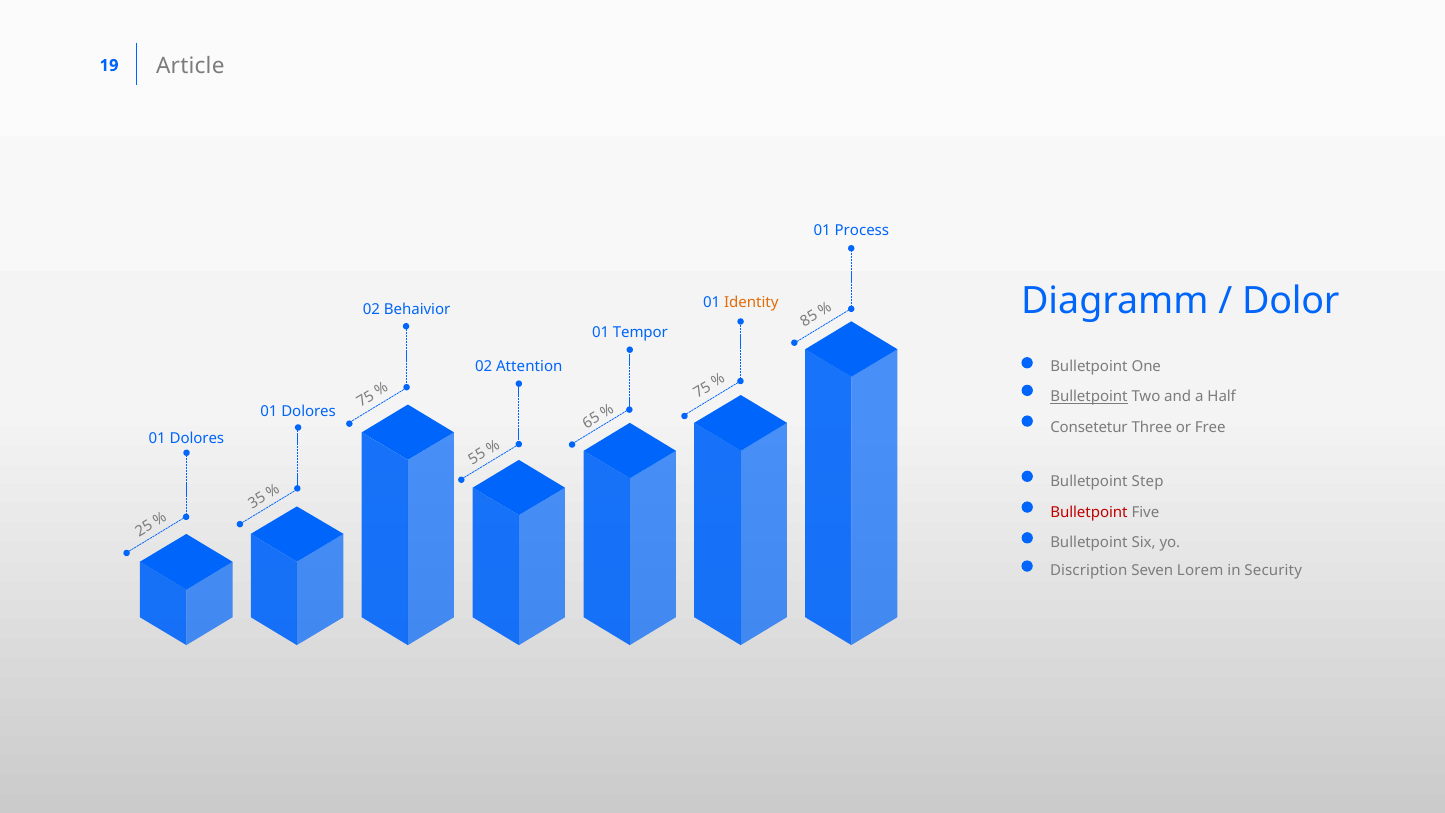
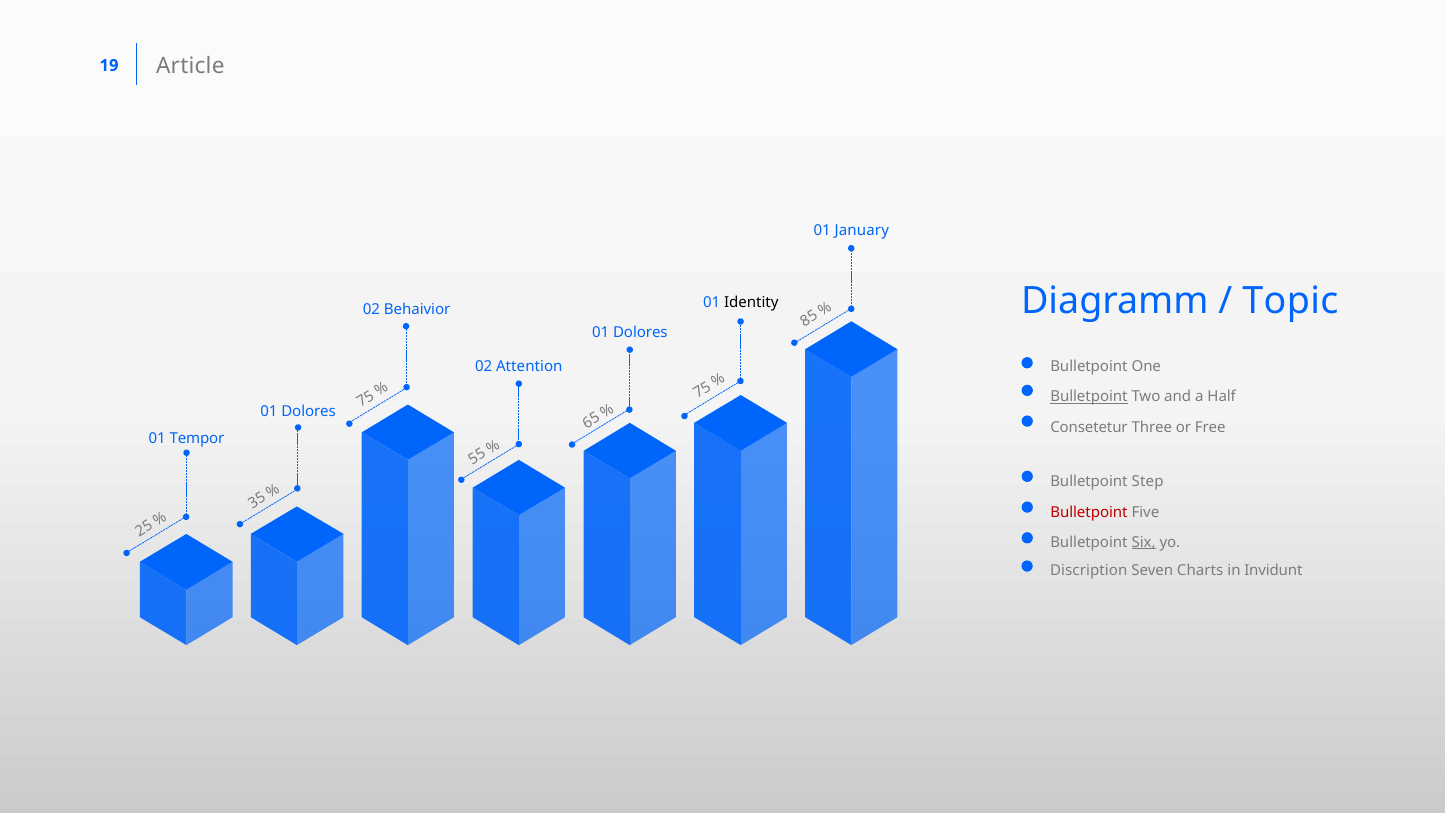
Process: Process -> January (862, 231)
Dolor: Dolor -> Topic (1290, 301)
Identity colour: orange -> black (751, 303)
Tempor: Tempor -> Dolores (640, 332)
Dolores: Dolores -> Tempor (197, 439)
Six underline: none -> present (1144, 542)
Lorem: Lorem -> Charts (1200, 570)
Security: Security -> Invidunt (1273, 570)
